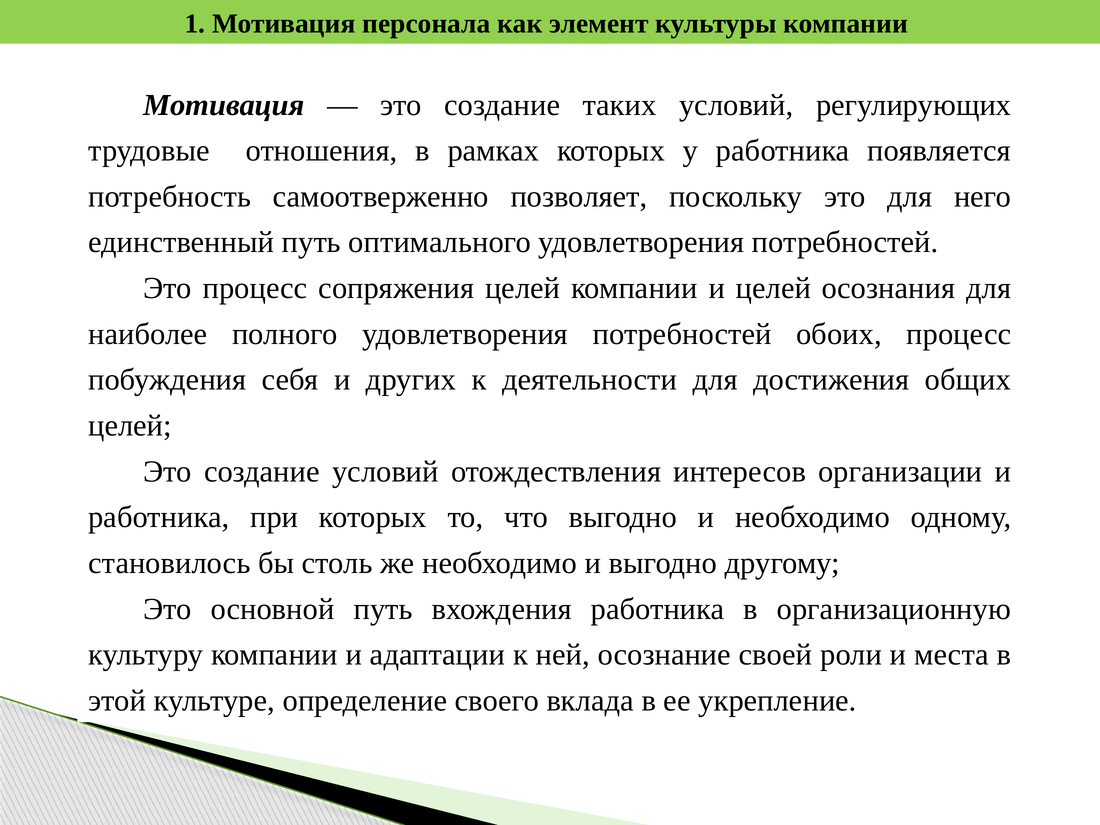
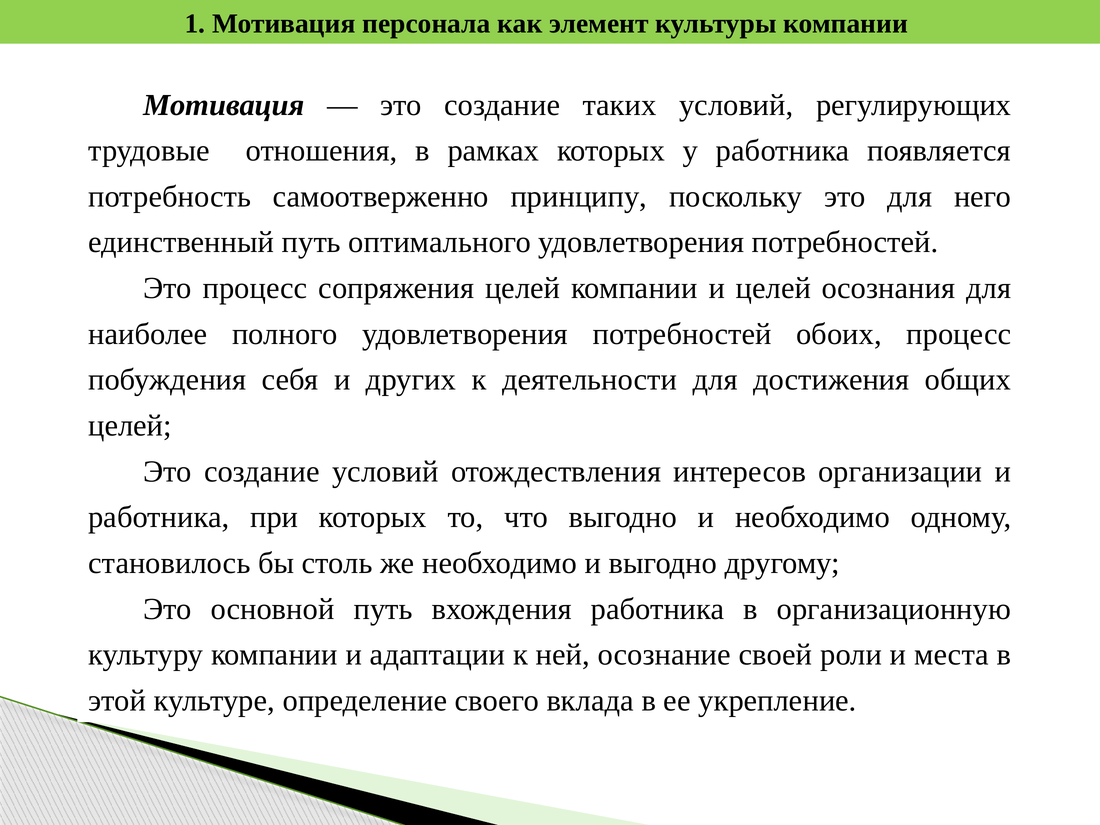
позволяет: позволяет -> принципу (579, 197)
